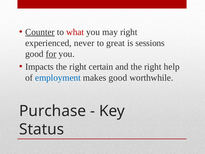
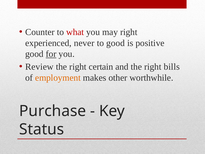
Counter underline: present -> none (40, 32)
to great: great -> good (116, 43)
sessions: sessions -> positive (150, 43)
Impacts: Impacts -> Review (39, 67)
help: help -> bills (172, 67)
employment colour: blue -> orange (58, 78)
makes good: good -> other (118, 78)
